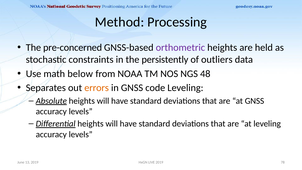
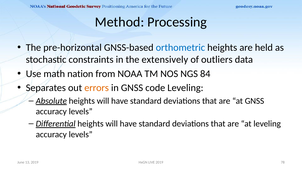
pre-concerned: pre-concerned -> pre-horizontal (73, 48)
orthometric colour: purple -> blue (180, 48)
persistently: persistently -> extensively (165, 60)
below: below -> nation (80, 74)
48: 48 -> 84 (205, 74)
